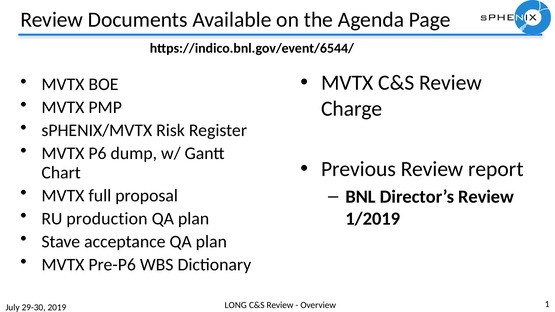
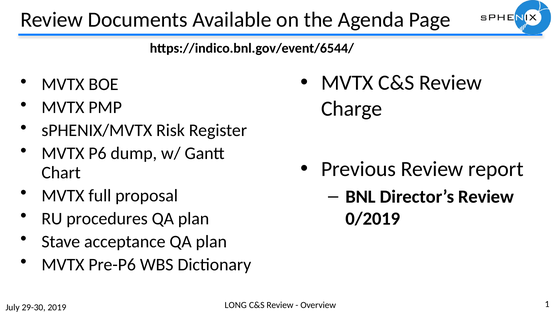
production: production -> procedures (107, 219)
1/2019: 1/2019 -> 0/2019 (373, 219)
